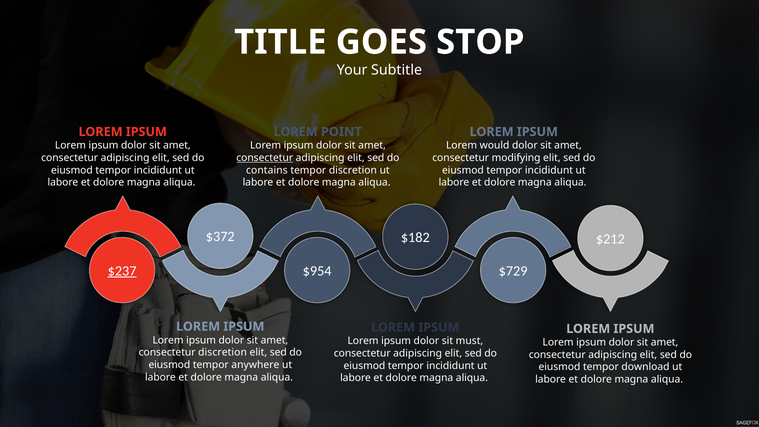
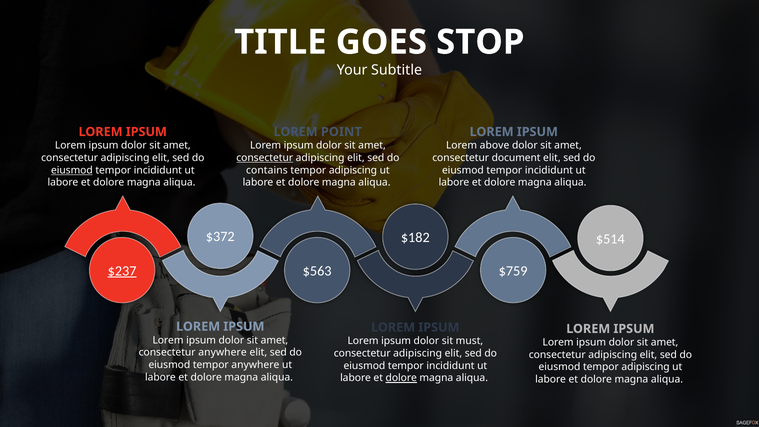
would: would -> above (495, 145)
modifying: modifying -> document (516, 158)
eiusmod underline: none -> present (72, 170)
discretion: discretion -> adipiscing (353, 170)
$212: $212 -> $514 (610, 239)
$954: $954 -> $563 (317, 271)
$729: $729 -> $759 (513, 271)
consectetur discretion: discretion -> anywhere (223, 352)
eiusmod tempor download: download -> adipiscing (646, 367)
dolore underline: none -> present (401, 378)
